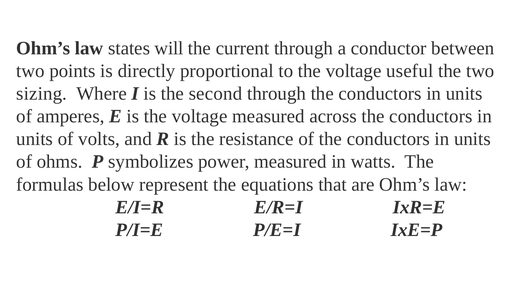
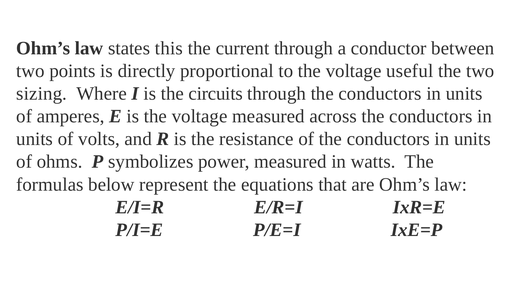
will: will -> this (169, 48)
second: second -> circuits (216, 94)
